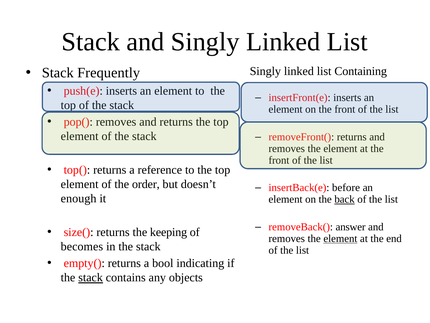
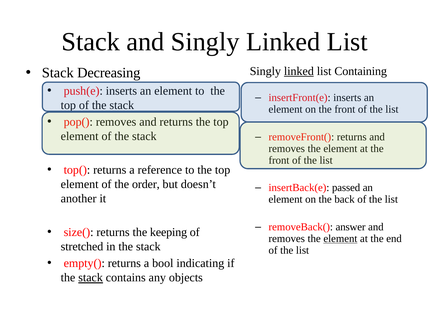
linked underline: none -> present (299, 71)
Frequently: Frequently -> Decreasing (109, 73)
before: before -> passed (346, 187)
enough: enough -> another (79, 198)
back underline: present -> none (345, 199)
becomes: becomes -> stretched (82, 246)
